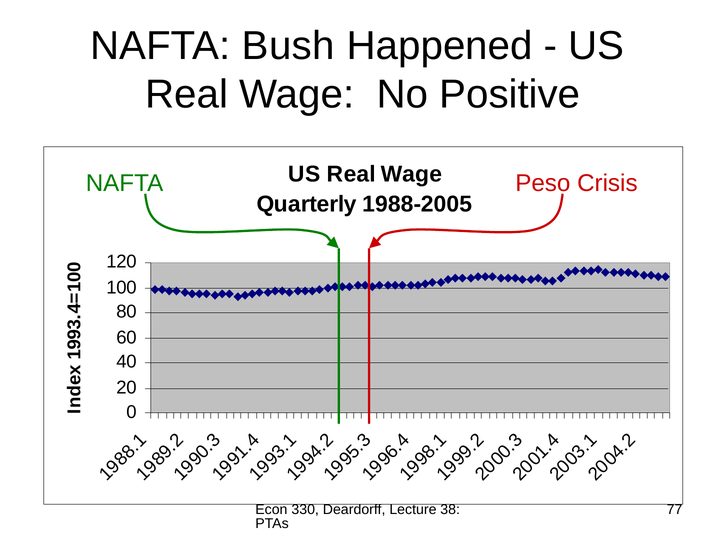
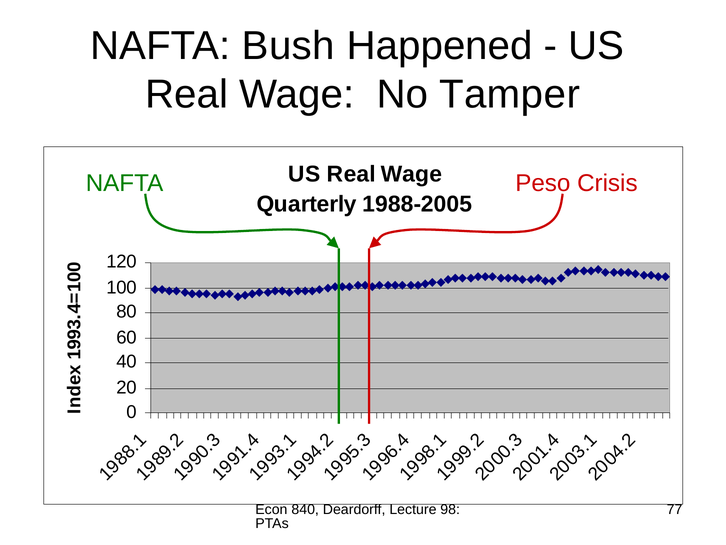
Positive: Positive -> Tamper (510, 94)
330: 330 -> 840 (305, 509)
38: 38 -> 98 (450, 509)
